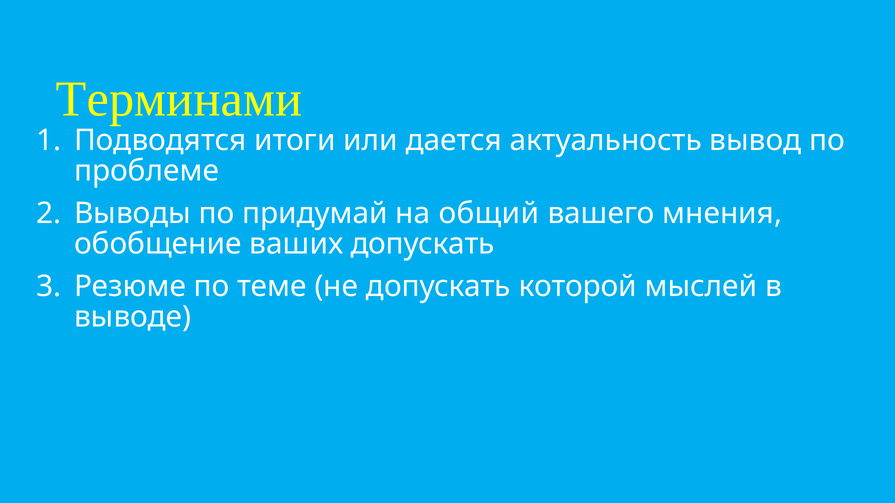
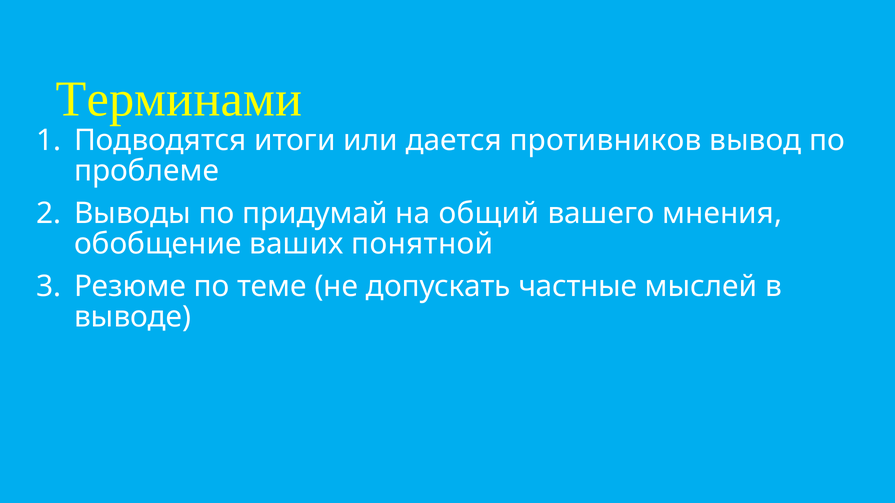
актуальность: актуальность -> противников (606, 141)
ваших допускать: допускать -> понятной (422, 244)
которой: которой -> частные (578, 287)
